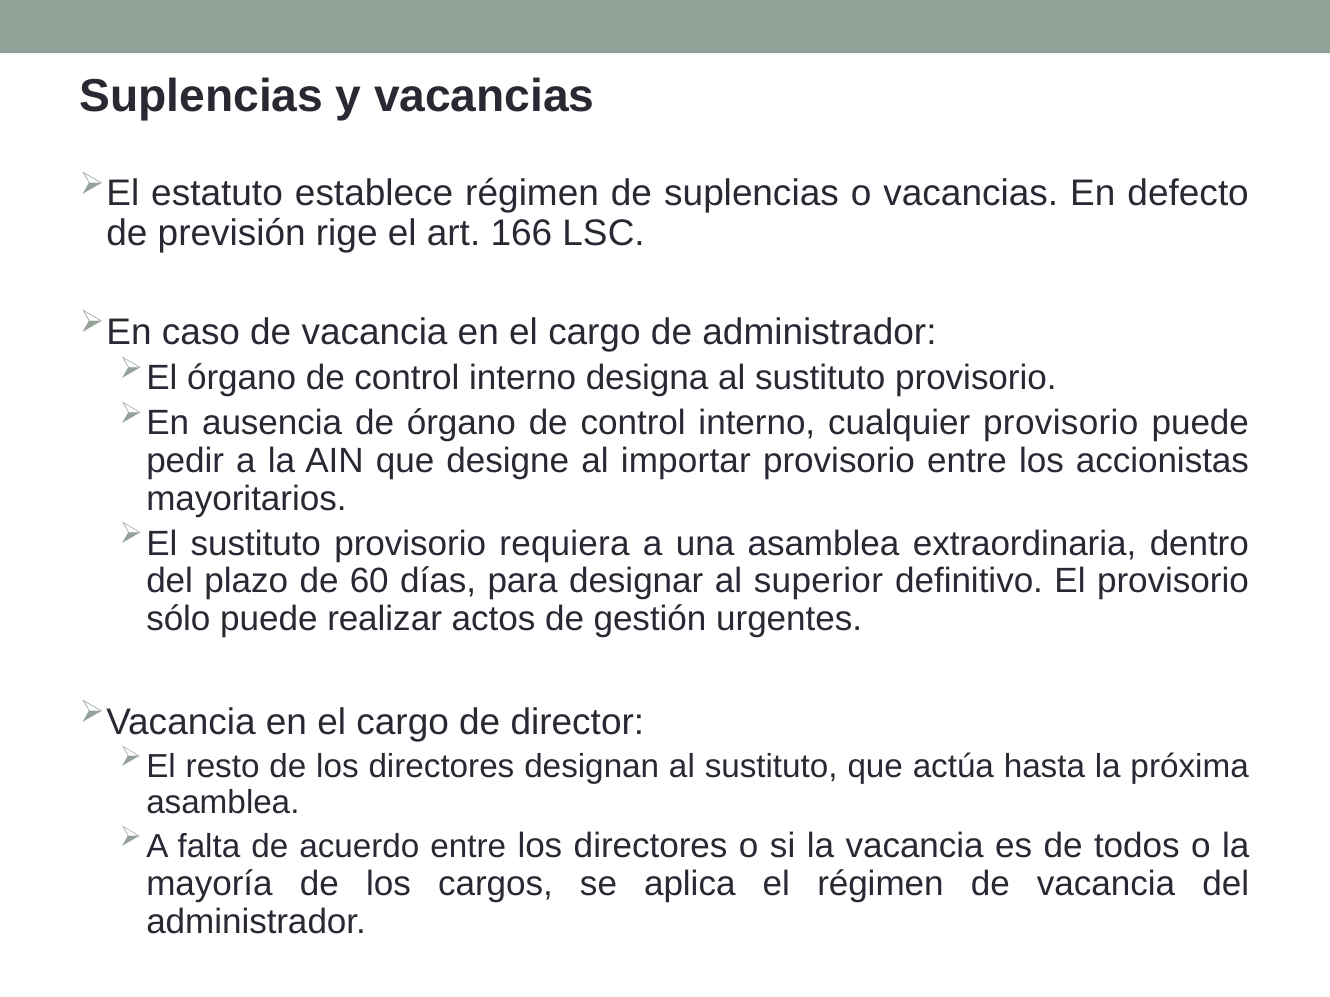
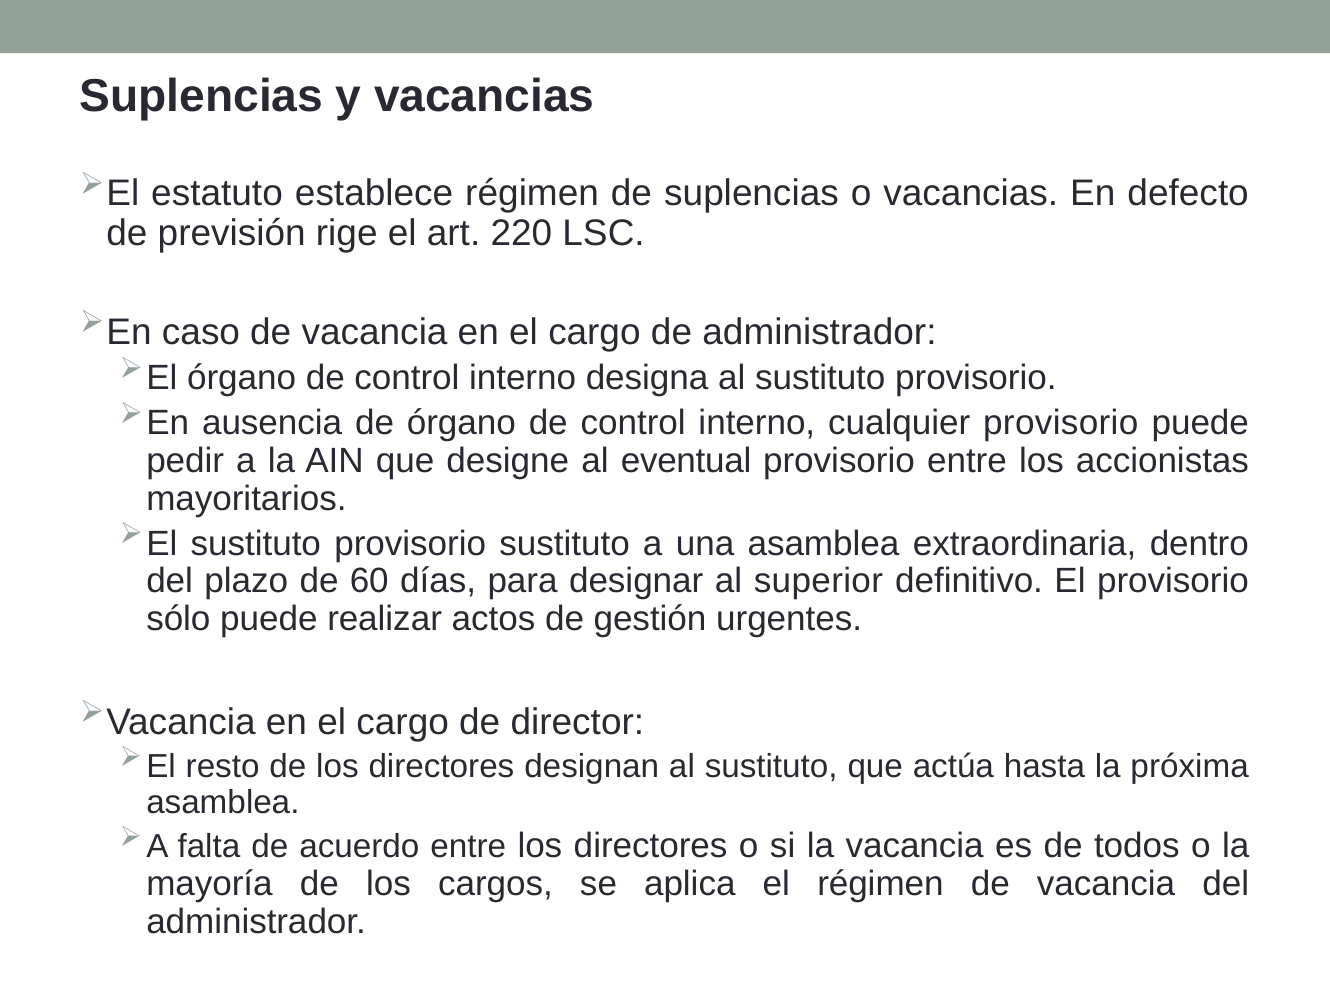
166: 166 -> 220 (521, 234)
importar: importar -> eventual (686, 461)
provisorio requiera: requiera -> sustituto (565, 544)
